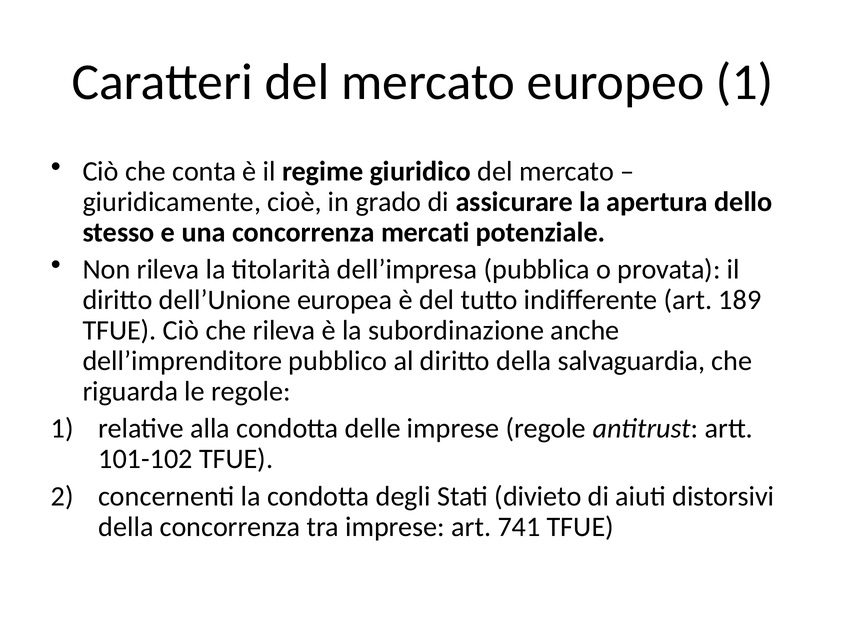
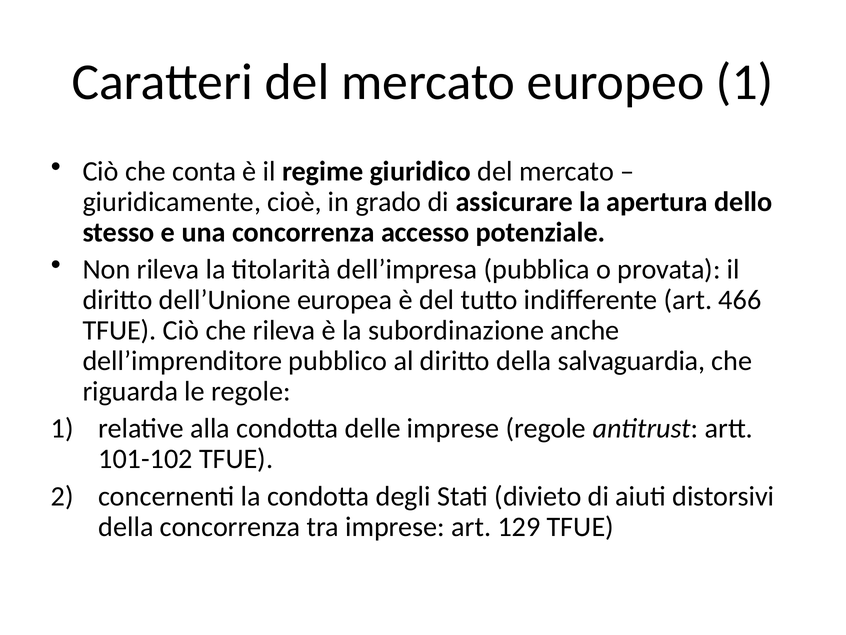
mercati: mercati -> accesso (425, 232)
189: 189 -> 466 (740, 300)
741: 741 -> 129 (519, 526)
